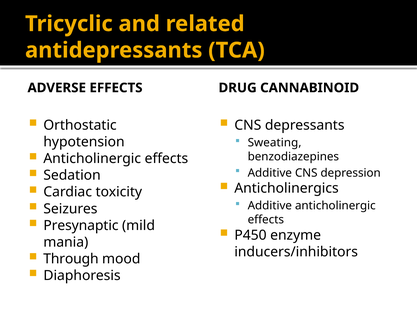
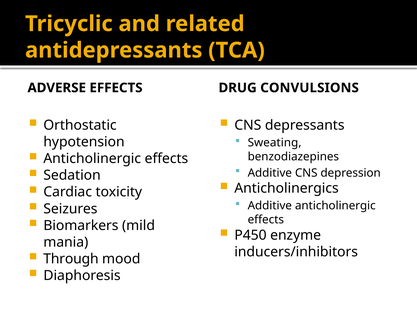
CANNABINOID: CANNABINOID -> CONVULSIONS (310, 88)
Presynaptic: Presynaptic -> Biomarkers (81, 225)
